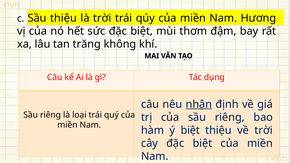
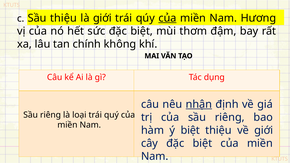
là trời: trời -> giới (102, 18)
của underline: none -> present (167, 18)
trăng: trăng -> chính (87, 44)
về trời: trời -> giới (264, 130)
